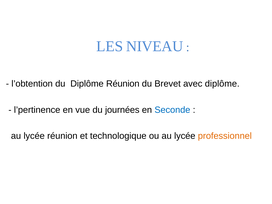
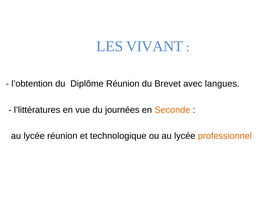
NIVEAU: NIVEAU -> VIVANT (155, 46)
avec diplôme: diplôme -> langues (222, 84)
l’pertinence: l’pertinence -> l’littératures (37, 110)
Seconde colour: blue -> orange (172, 110)
